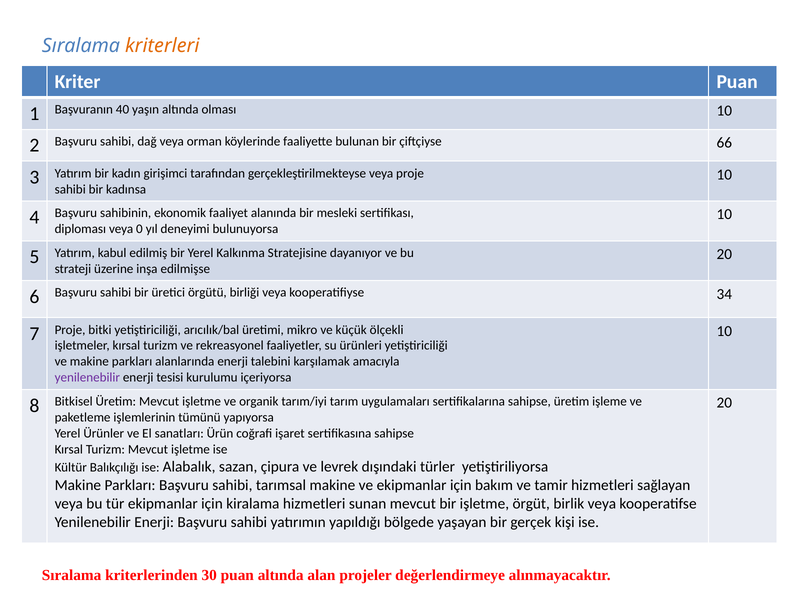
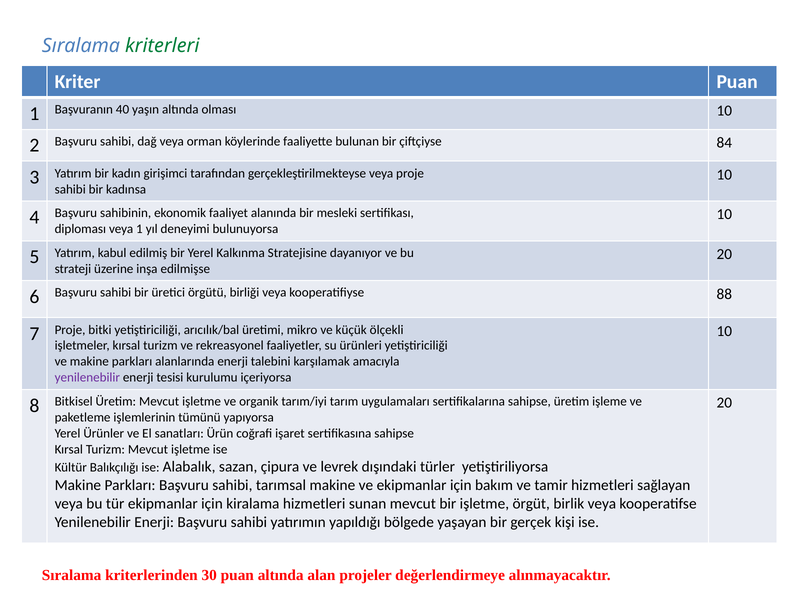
kriterleri colour: orange -> green (162, 46)
66: 66 -> 84 (724, 143)
veya 0: 0 -> 1 (139, 229)
34: 34 -> 88 (724, 294)
